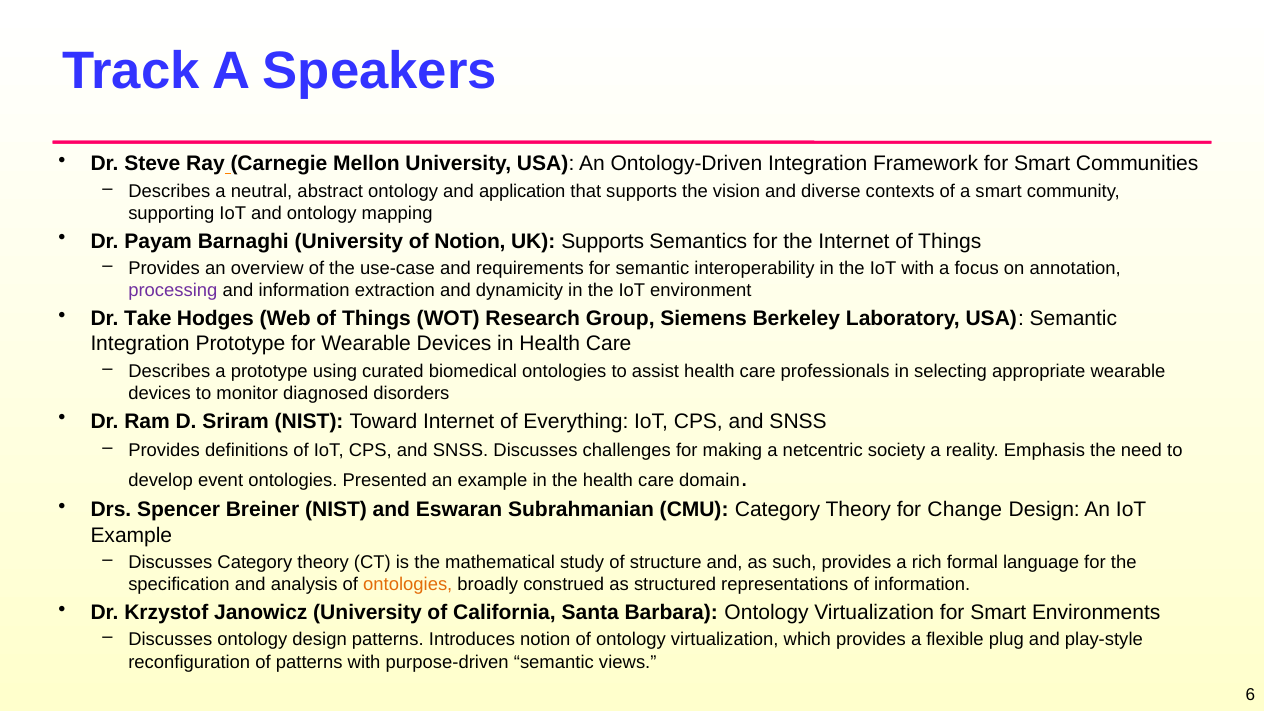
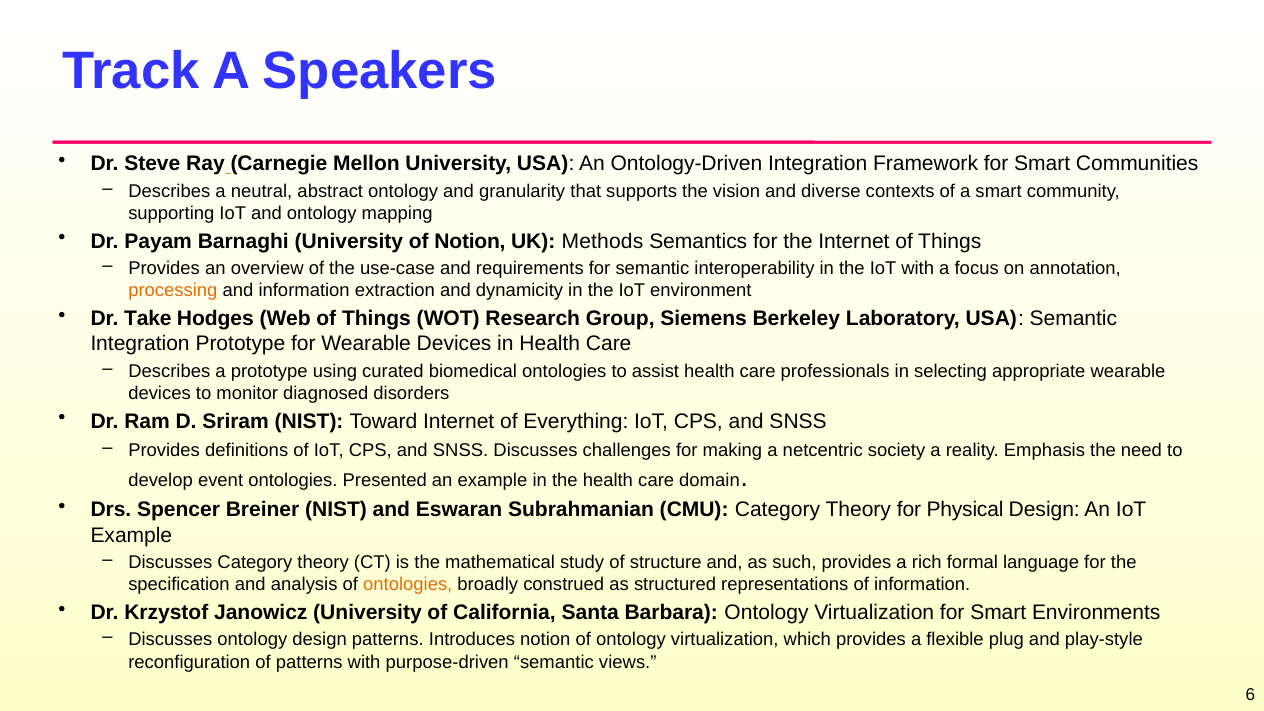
application: application -> granularity (522, 191)
UK Supports: Supports -> Methods (602, 241)
processing colour: purple -> orange (173, 291)
Change: Change -> Physical (965, 510)
